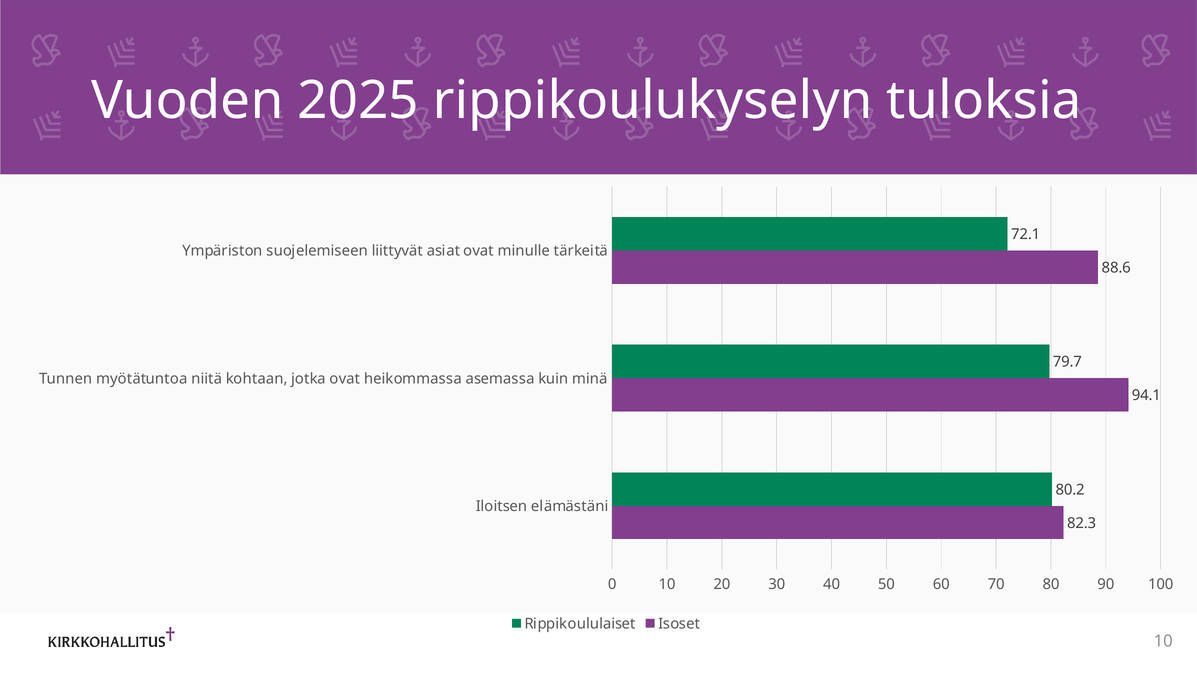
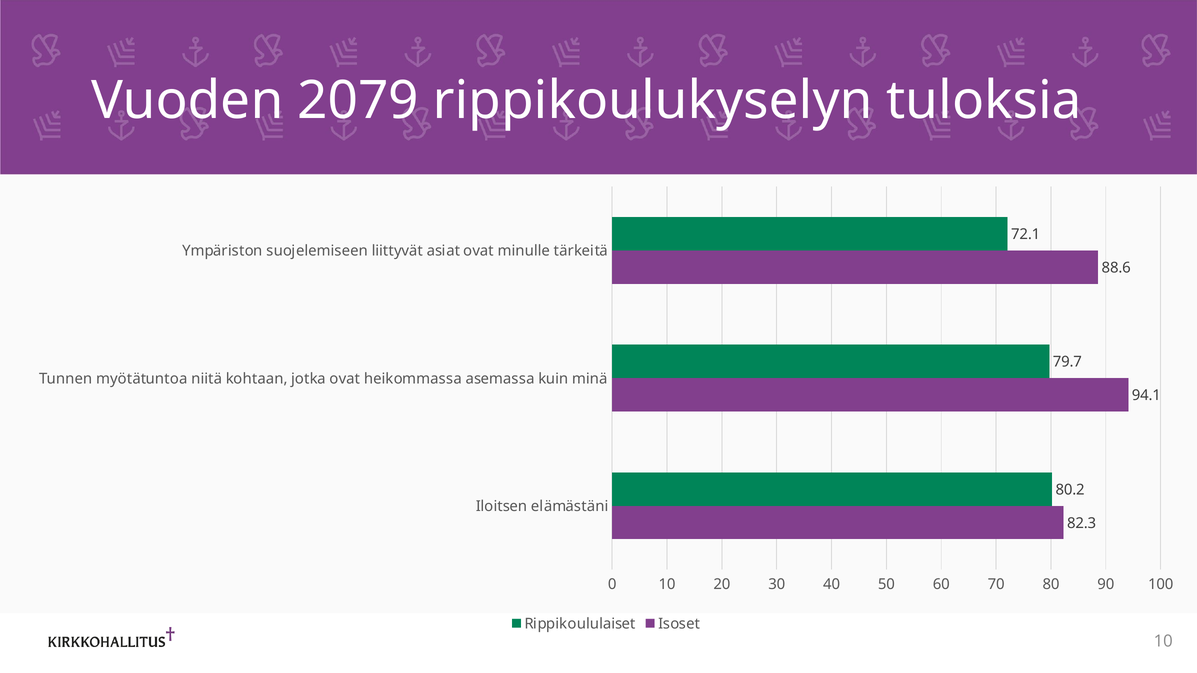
2025: 2025 -> 2079 (358, 101)
